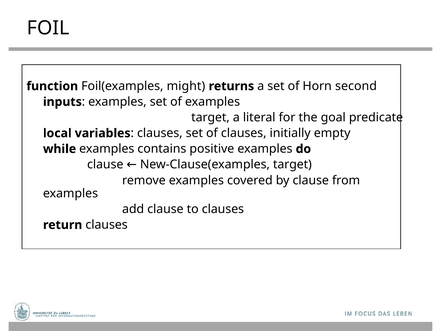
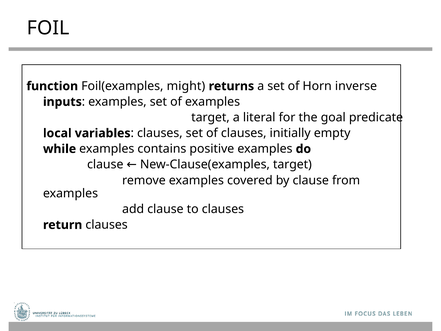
second: second -> inverse (356, 86)
